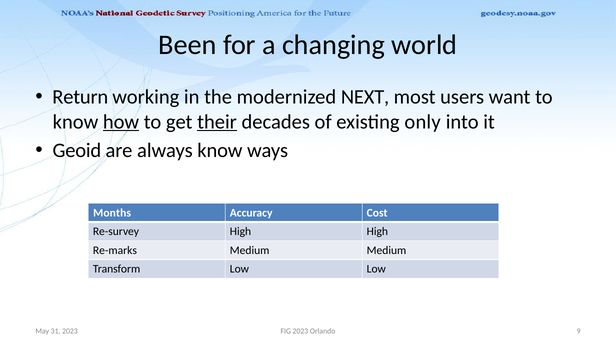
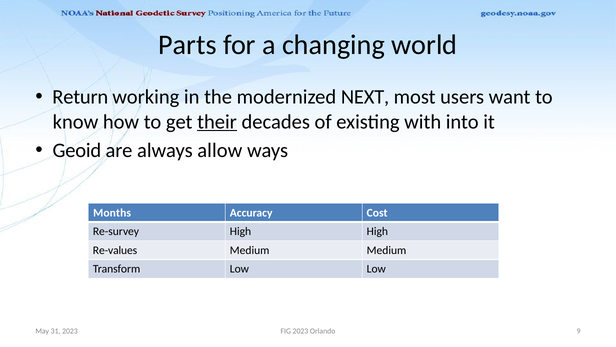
Been: Been -> Parts (187, 45)
how underline: present -> none (121, 122)
only: only -> with (423, 122)
always know: know -> allow (220, 150)
Re-marks: Re-marks -> Re-values (115, 250)
